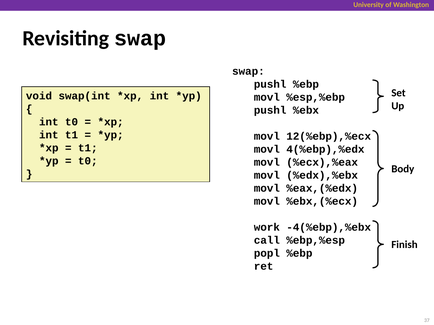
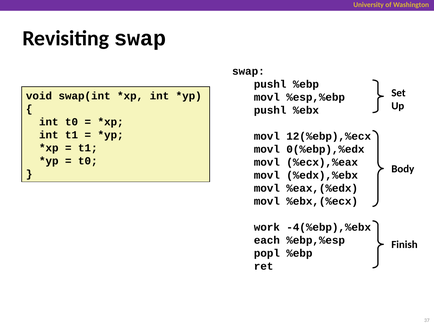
4(%ebp),%edx: 4(%ebp),%edx -> 0(%ebp),%edx (325, 150)
call: call -> each (267, 241)
